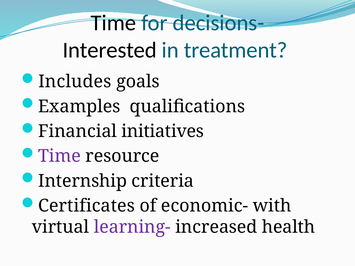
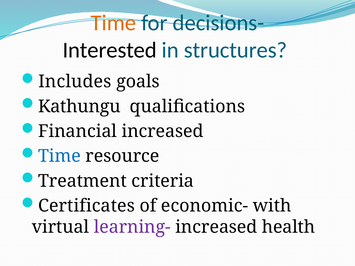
Time colour: black -> orange (113, 23)
treatment: treatment -> structures (236, 50)
Examples: Examples -> Kathungu (79, 107)
Financial initiatives: initiatives -> increased (163, 131)
Time colour: purple -> blue (59, 156)
Internship: Internship -> Treatment (83, 181)
